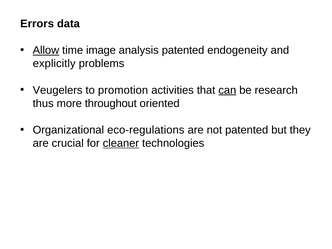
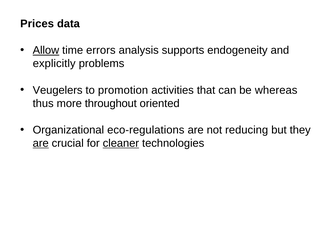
Errors: Errors -> Prices (37, 24)
image: image -> errors (101, 50)
analysis patented: patented -> supports (183, 50)
can underline: present -> none (227, 90)
research: research -> whereas (276, 90)
not patented: patented -> reducing (247, 130)
are underline: none -> present (41, 143)
